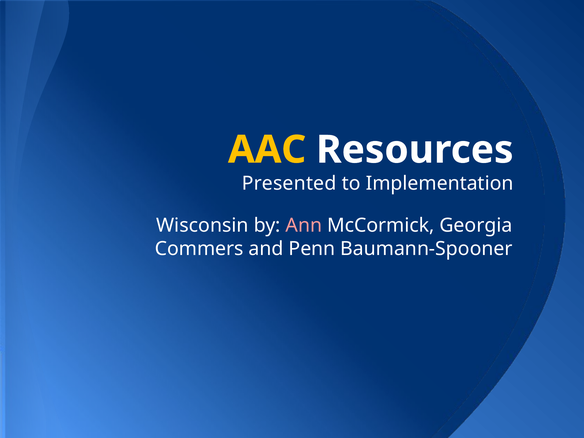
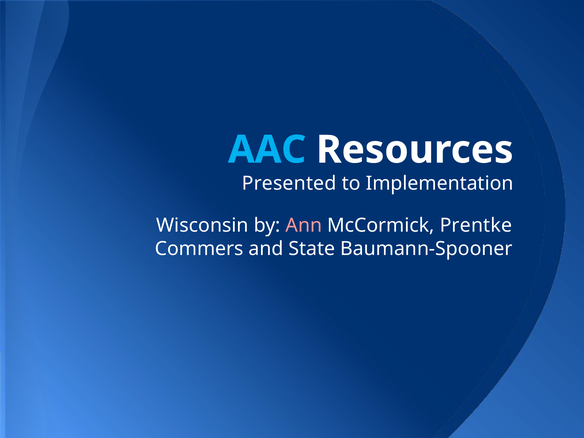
AAC colour: yellow -> light blue (267, 150)
Georgia: Georgia -> Prentke (476, 225)
Penn: Penn -> State (312, 249)
